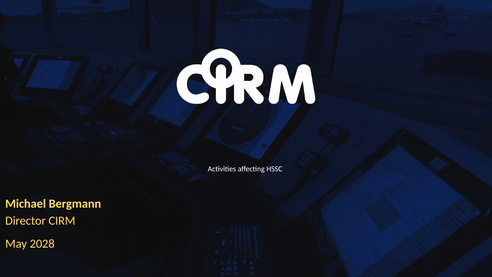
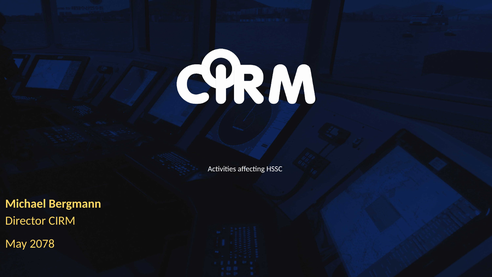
2028: 2028 -> 2078 (42, 244)
